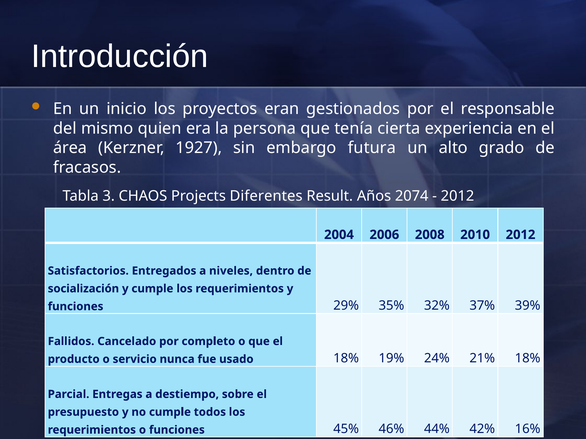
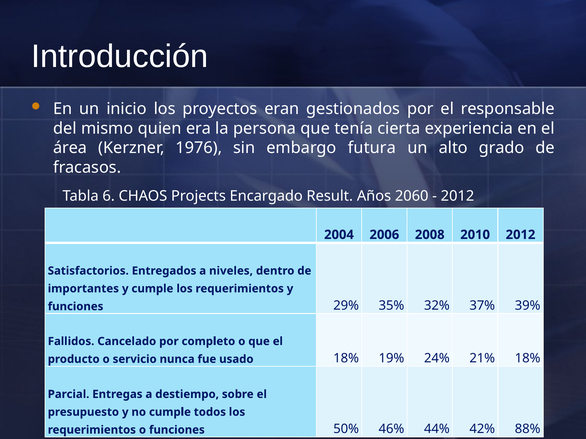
1927: 1927 -> 1976 (199, 148)
3: 3 -> 6 (109, 196)
Diferentes: Diferentes -> Encargado (266, 196)
2074: 2074 -> 2060 (412, 196)
socialización: socialización -> importantes (83, 289)
45%: 45% -> 50% (346, 429)
16%: 16% -> 88% (528, 429)
